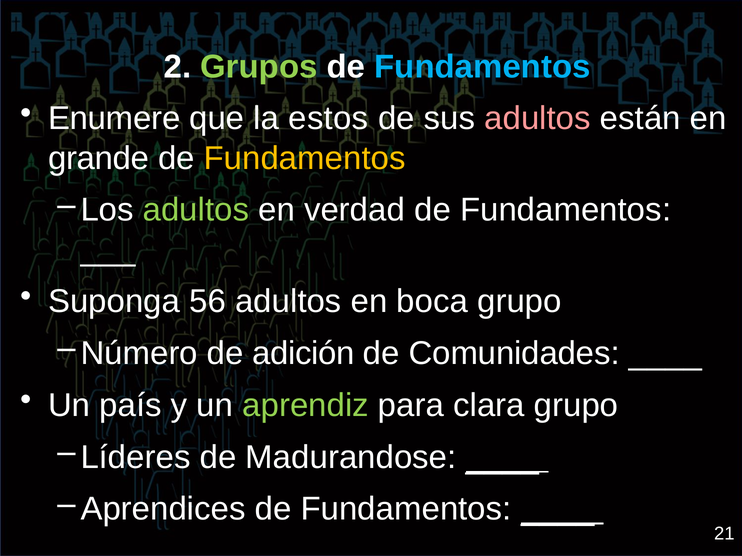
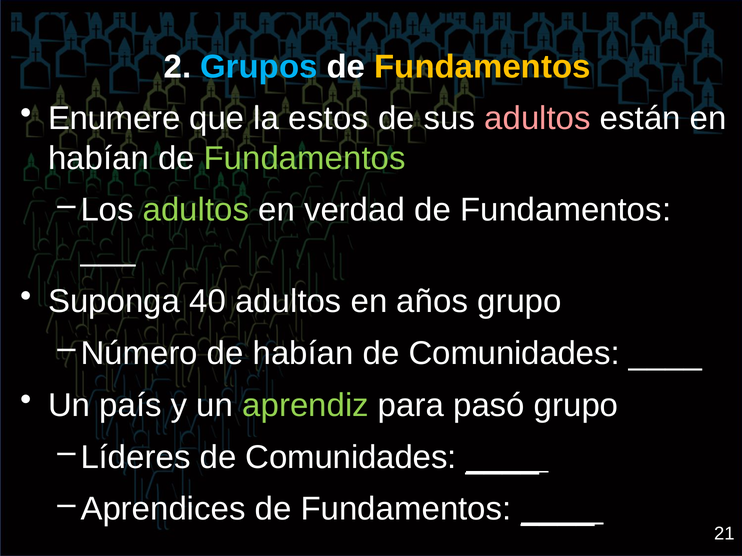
Grupos colour: light green -> light blue (259, 67)
Fundamentos colour: light blue -> yellow (482, 67)
grande: grande -> habían (98, 158)
Fundamentos colour: yellow -> light green (305, 158)
56: 56 -> 40 (208, 302)
boca: boca -> años (432, 302)
de adición: adición -> habían (303, 354)
clara: clara -> pasó (489, 406)
Líderes de Madurandose: Madurandose -> Comunidades (351, 458)
